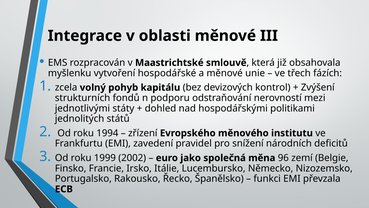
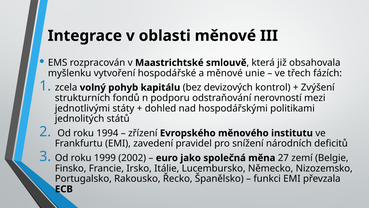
96: 96 -> 27 (283, 158)
